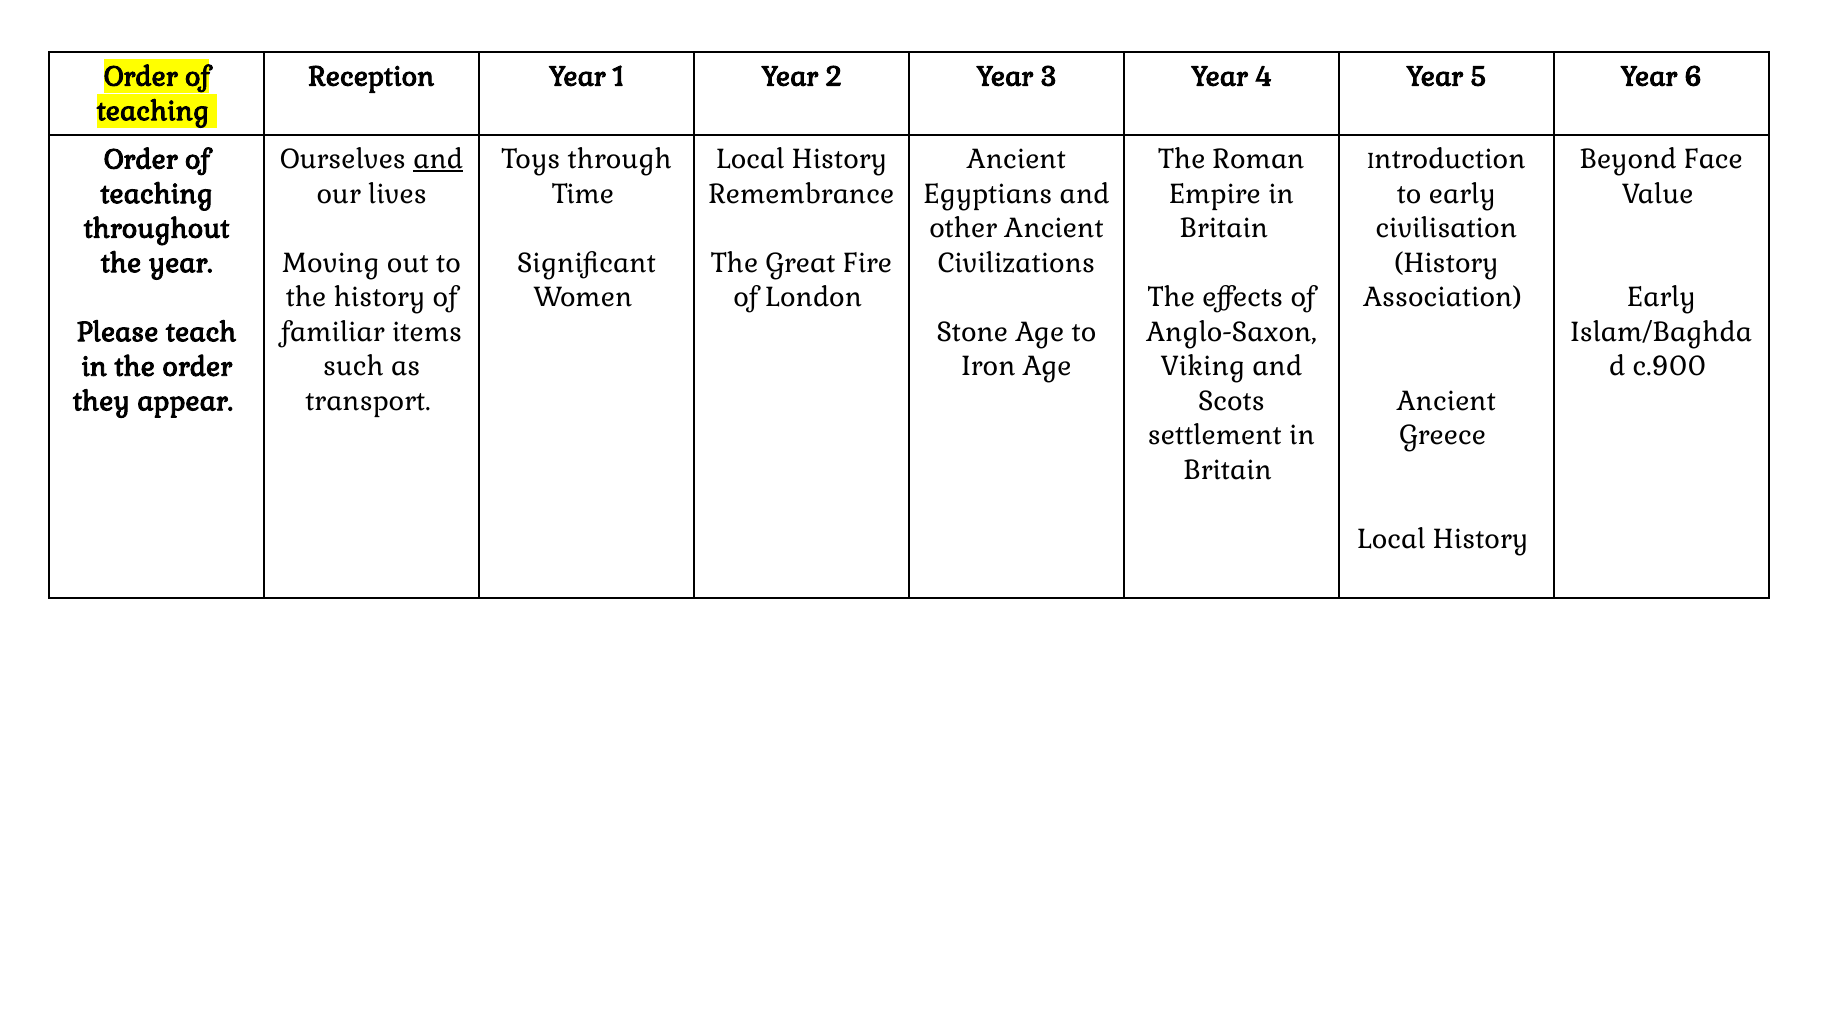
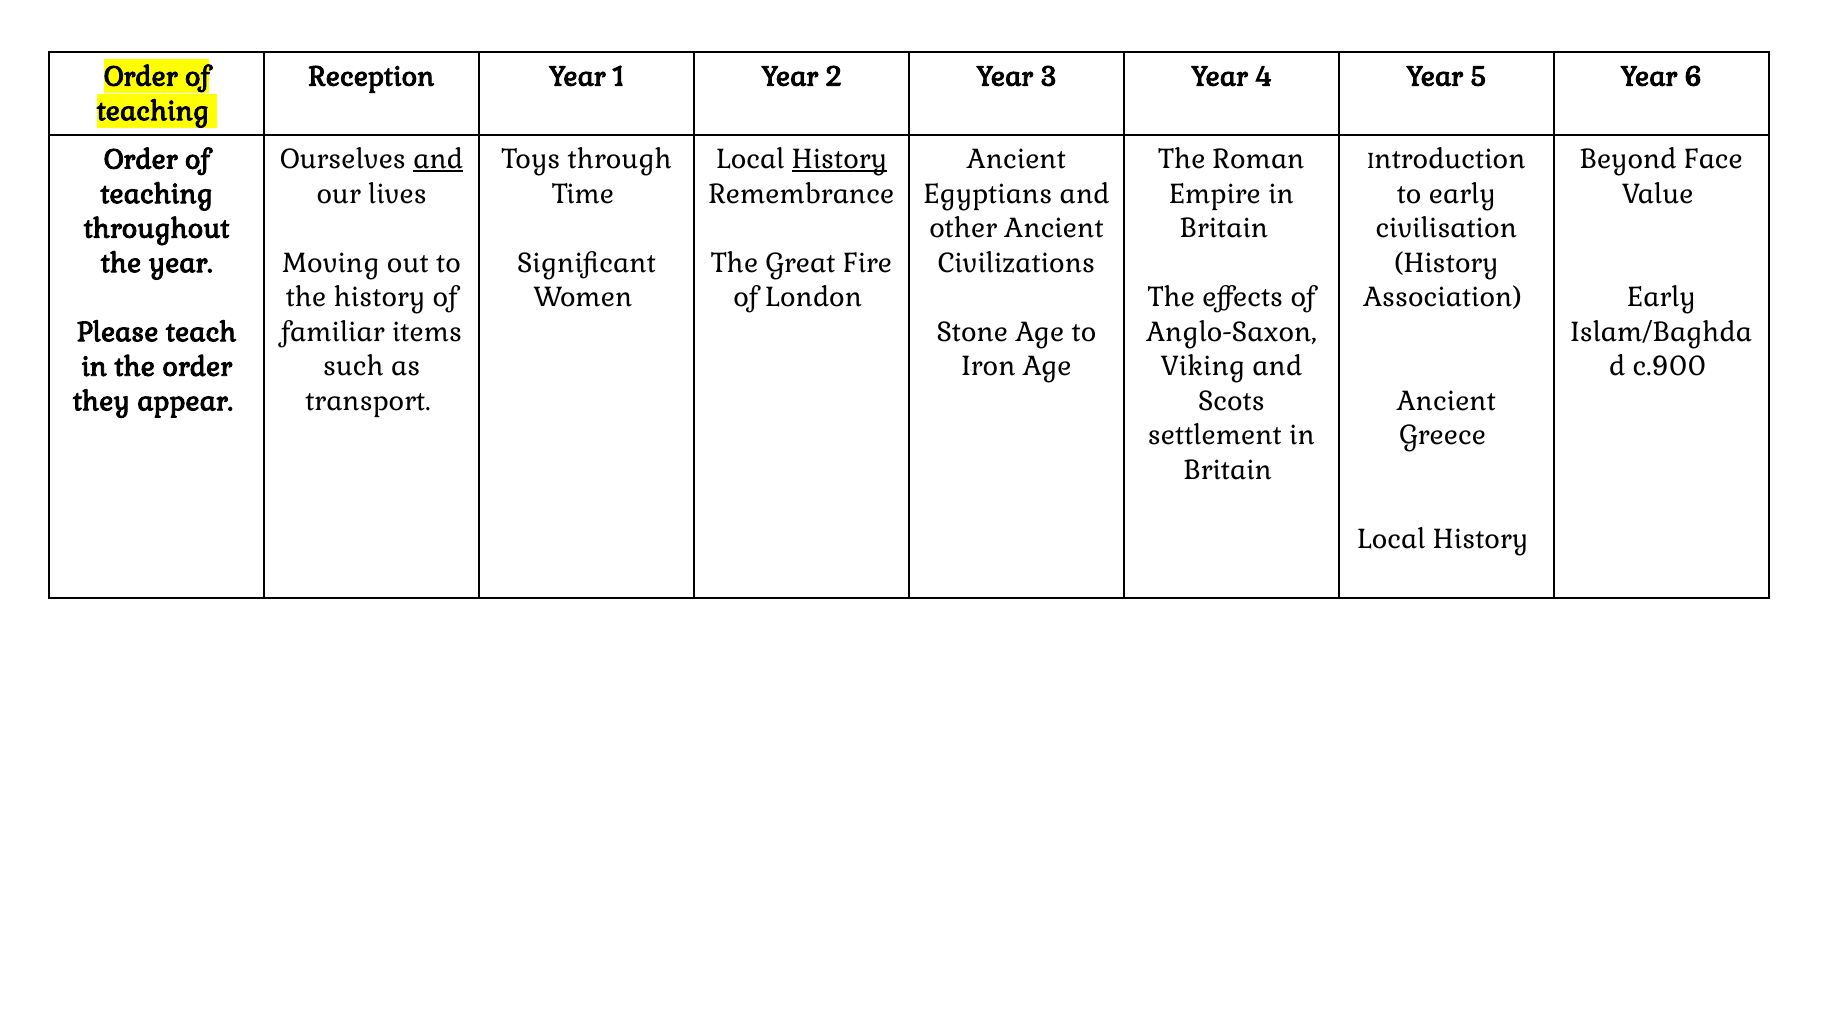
History underline: none -> present (839, 160)
